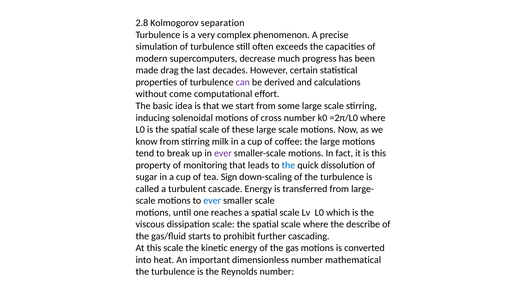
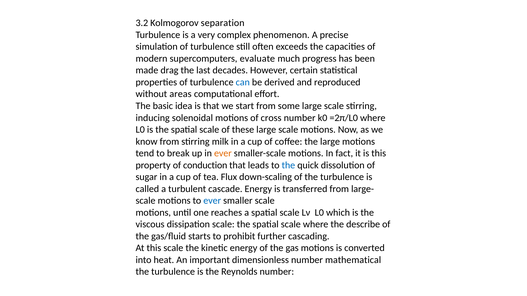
2.8: 2.8 -> 3.2 (142, 23)
decrease: decrease -> evaluate (257, 59)
can colour: purple -> blue (243, 82)
calculations: calculations -> reproduced (337, 82)
come: come -> areas (181, 94)
ever colour: purple -> orange (223, 153)
monitoring: monitoring -> conduction (205, 165)
Sign: Sign -> Flux (229, 177)
